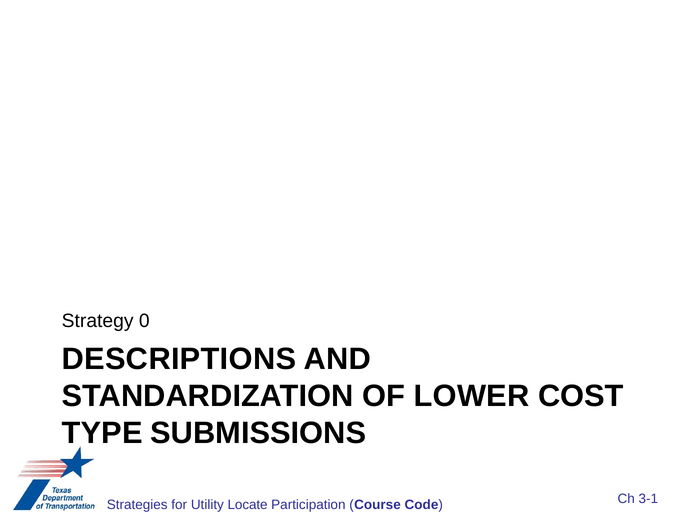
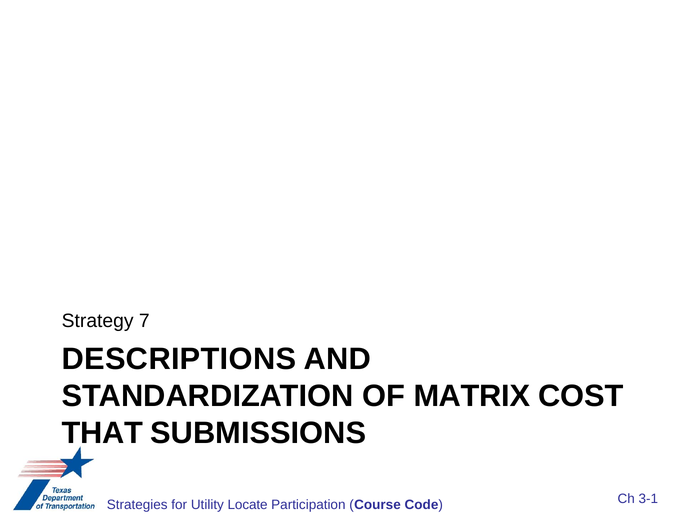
0: 0 -> 7 (144, 321)
LOWER: LOWER -> MATRIX (472, 396)
TYPE: TYPE -> THAT (102, 433)
